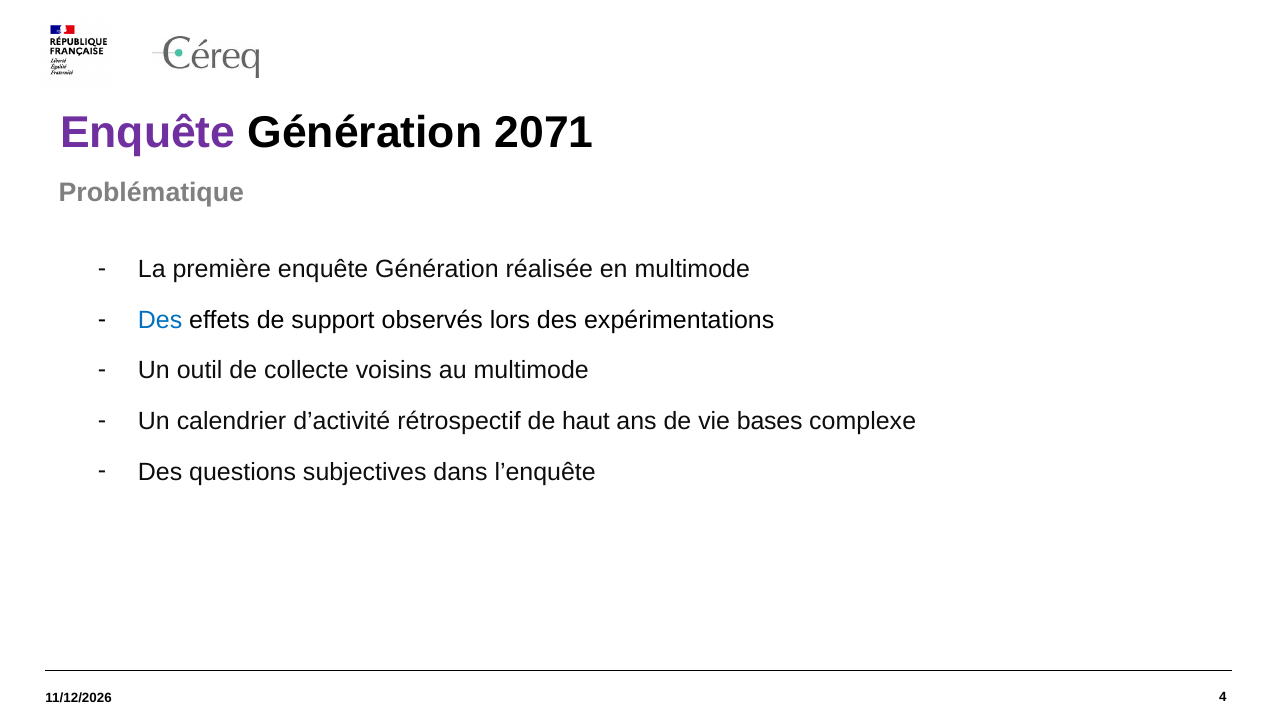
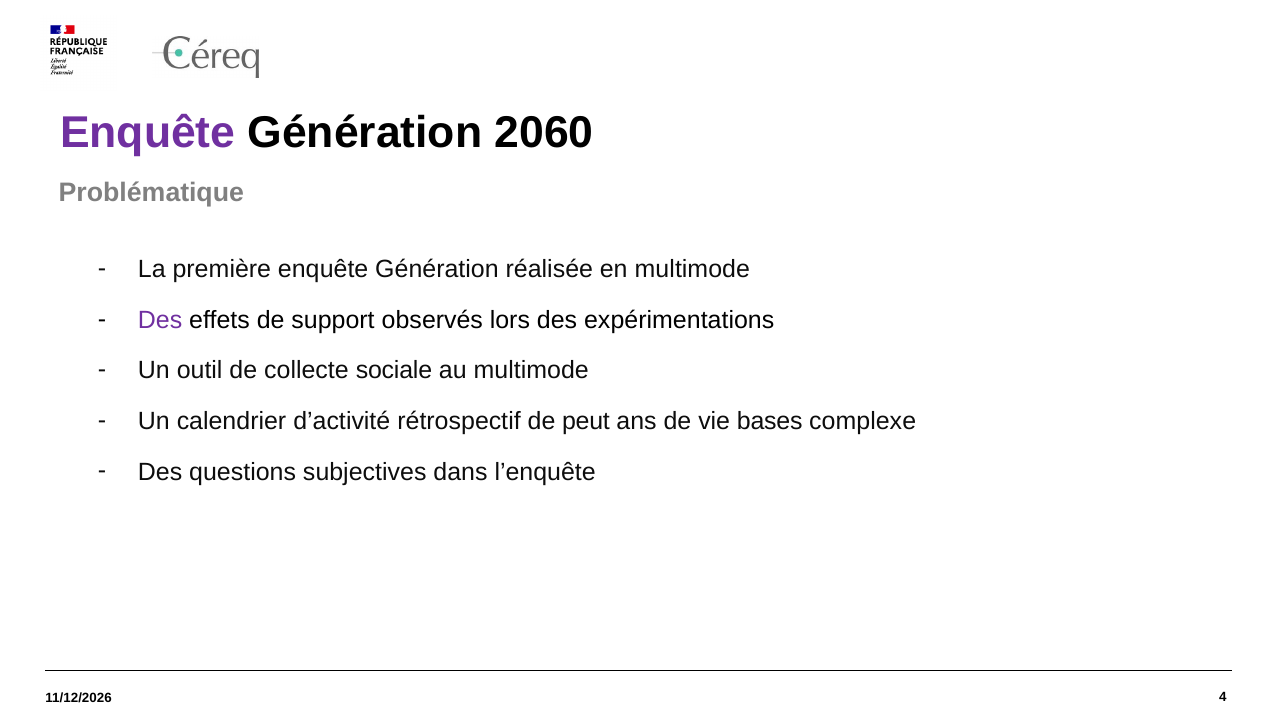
2071: 2071 -> 2060 (544, 133)
Des colour: blue -> purple (160, 320)
voisins: voisins -> sociale (394, 371)
haut: haut -> peut (586, 421)
